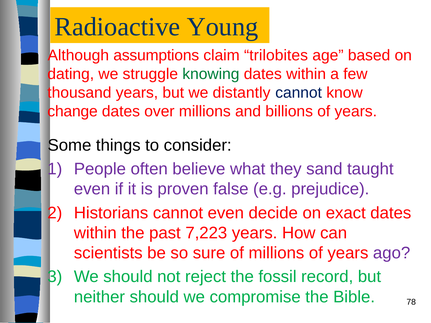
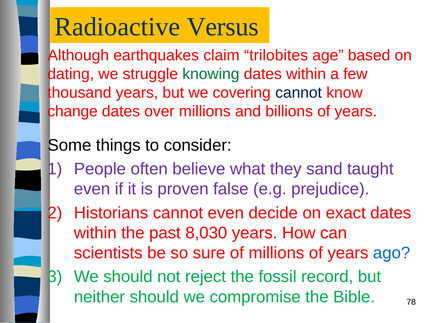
Young: Young -> Versus (223, 27)
assumptions: assumptions -> earthquakes (156, 56)
distantly: distantly -> covering (242, 93)
7,223: 7,223 -> 8,030 (206, 233)
ago colour: purple -> blue (392, 253)
